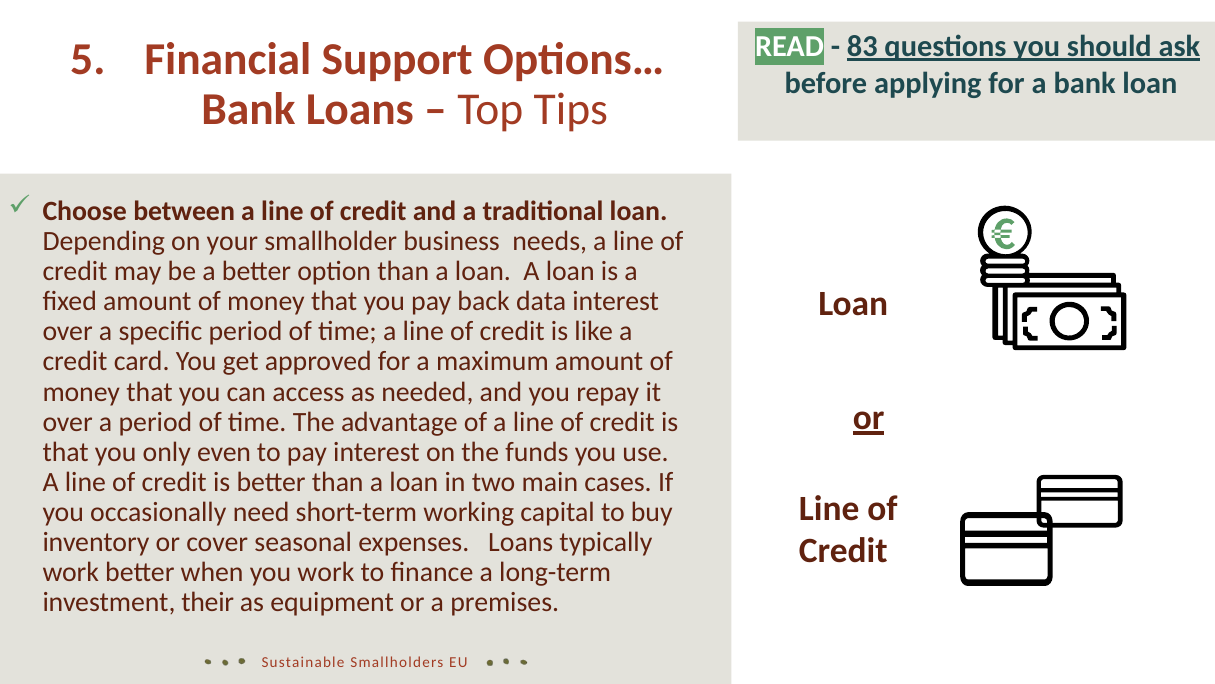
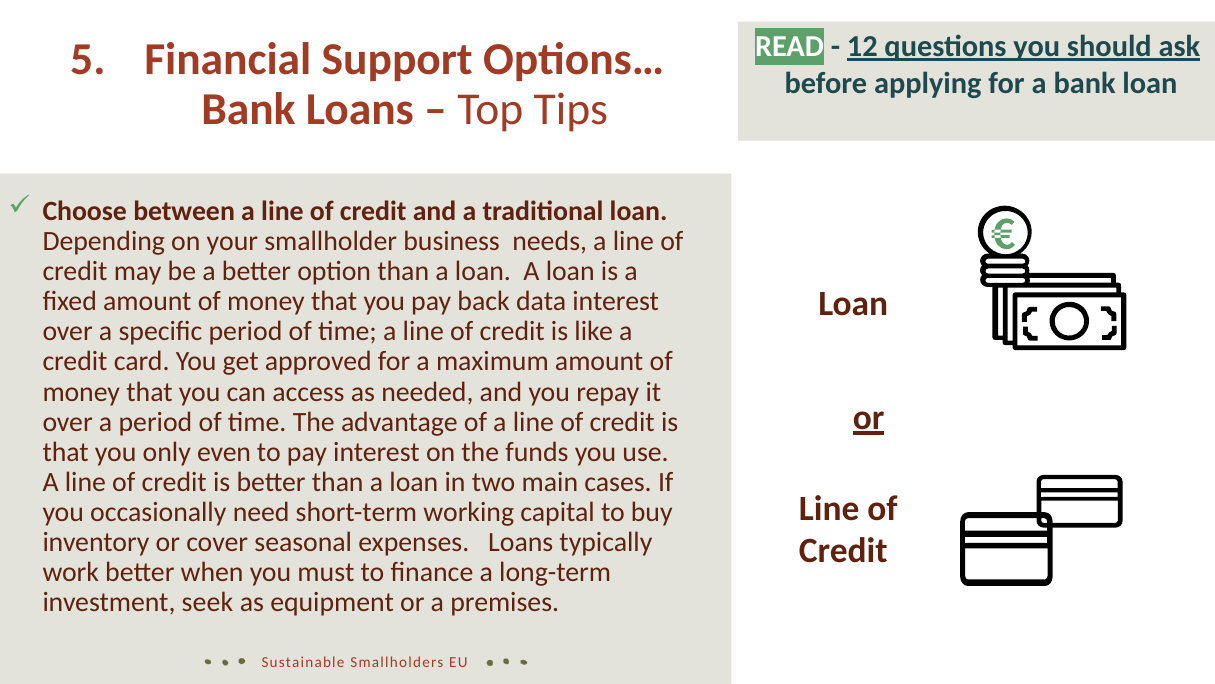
83: 83 -> 12 (862, 46)
you work: work -> must (326, 572)
their: their -> seek (208, 602)
